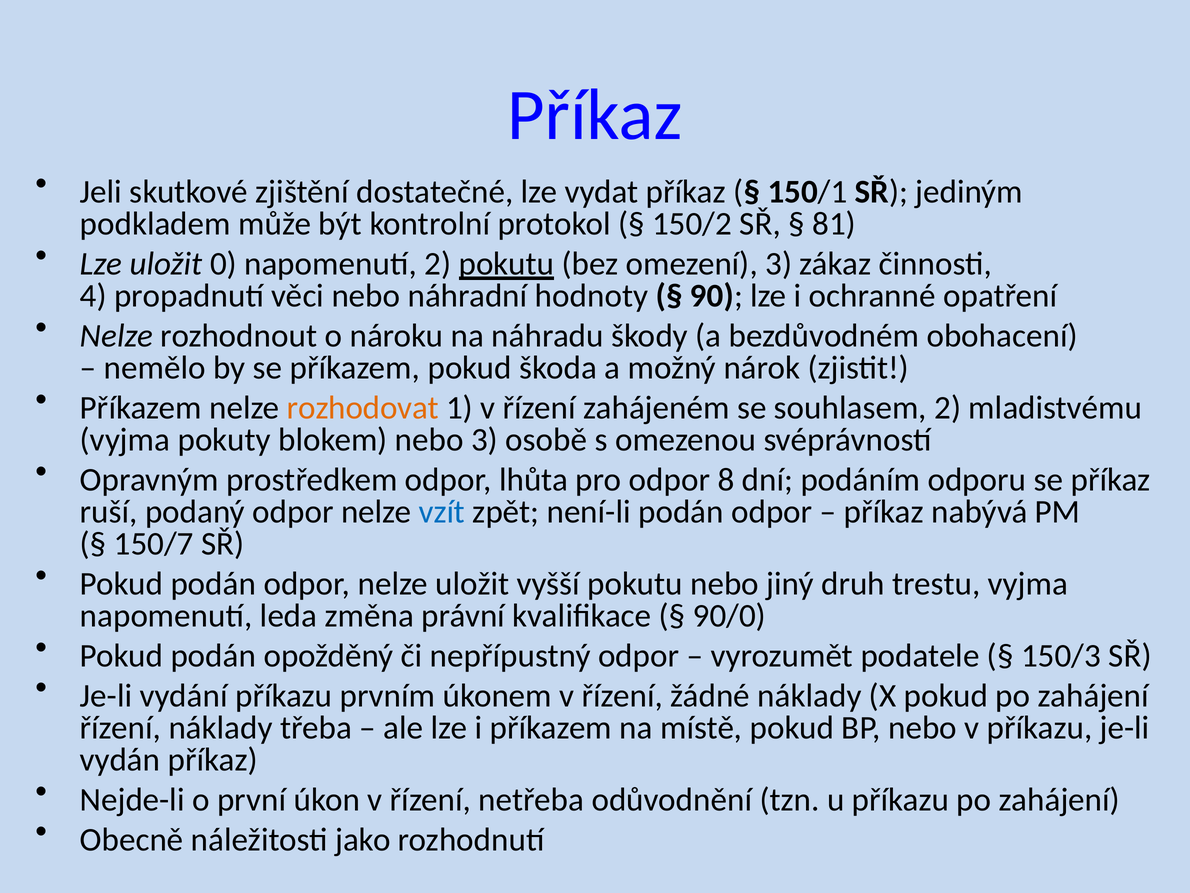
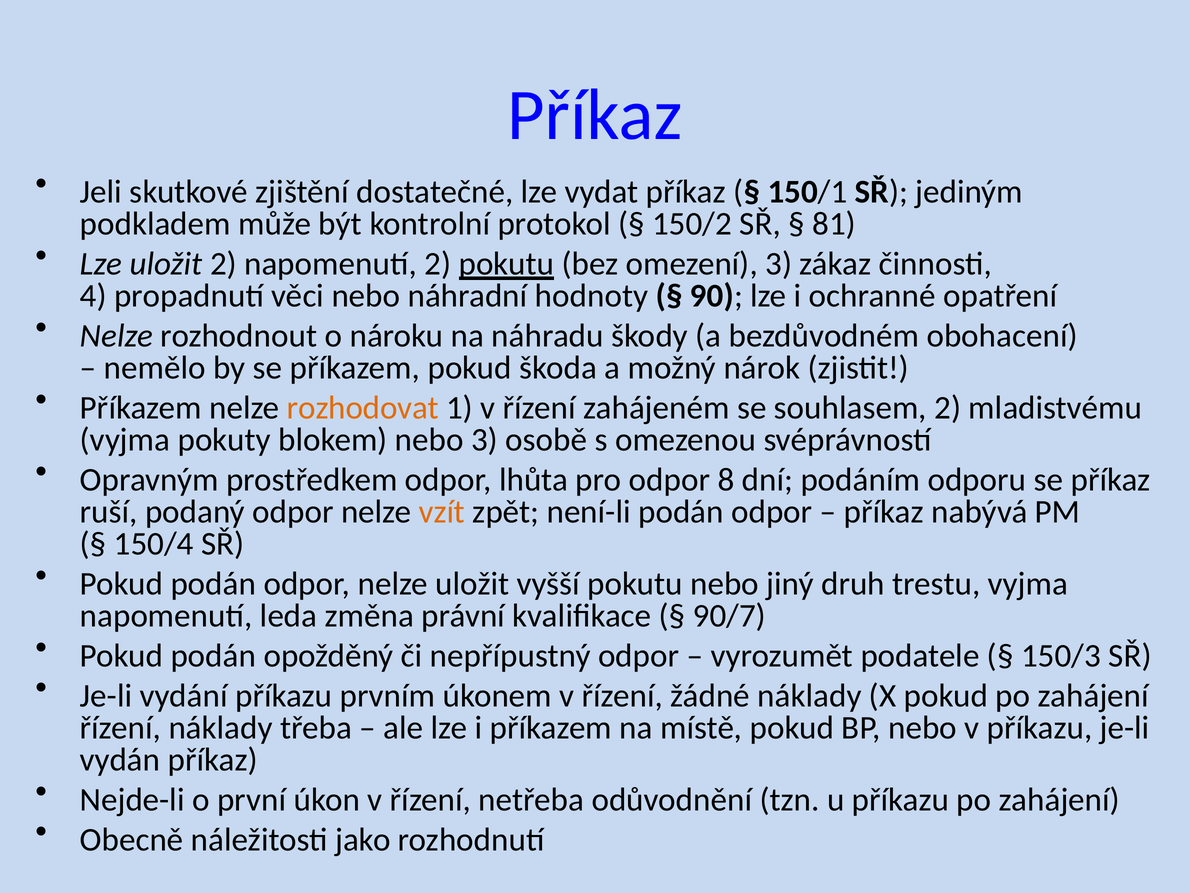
uložit 0: 0 -> 2 (223, 264)
vzít colour: blue -> orange (442, 512)
150/7: 150/7 -> 150/4 (154, 543)
90/0: 90/0 -> 90/7 (729, 615)
